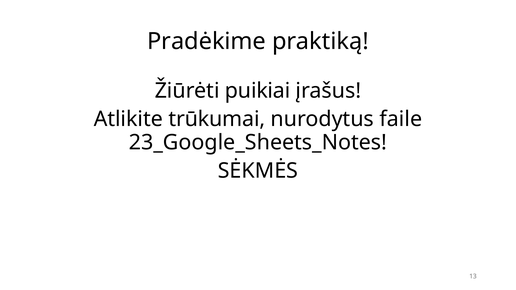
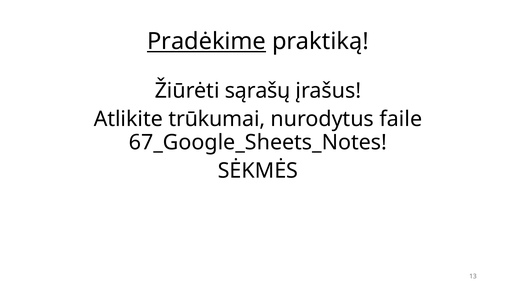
Pradėkime underline: none -> present (207, 41)
puikiai: puikiai -> sąrašų (258, 91)
23_Google_Sheets_Notes: 23_Google_Sheets_Notes -> 67_Google_Sheets_Notes (258, 142)
